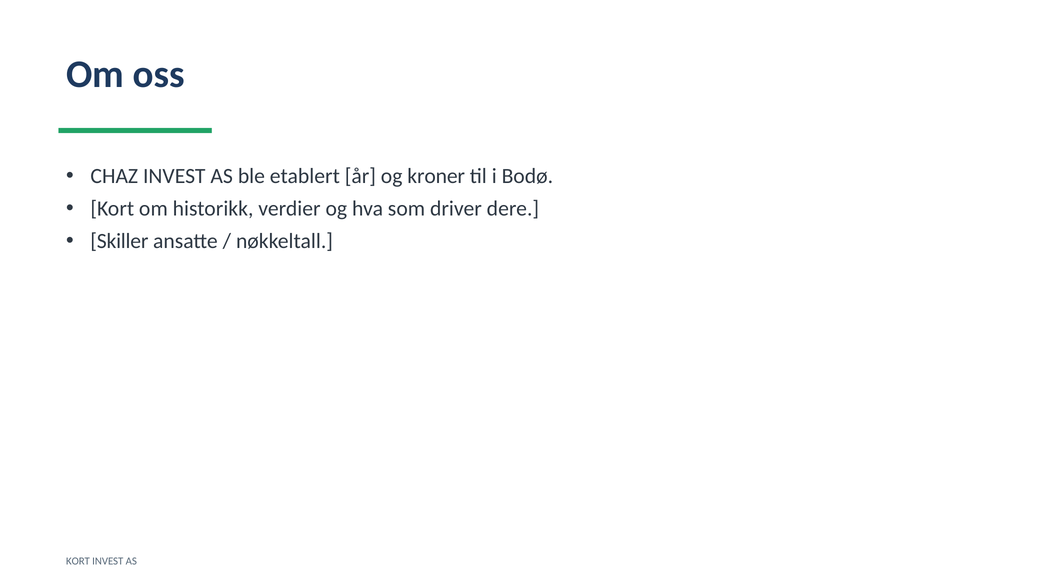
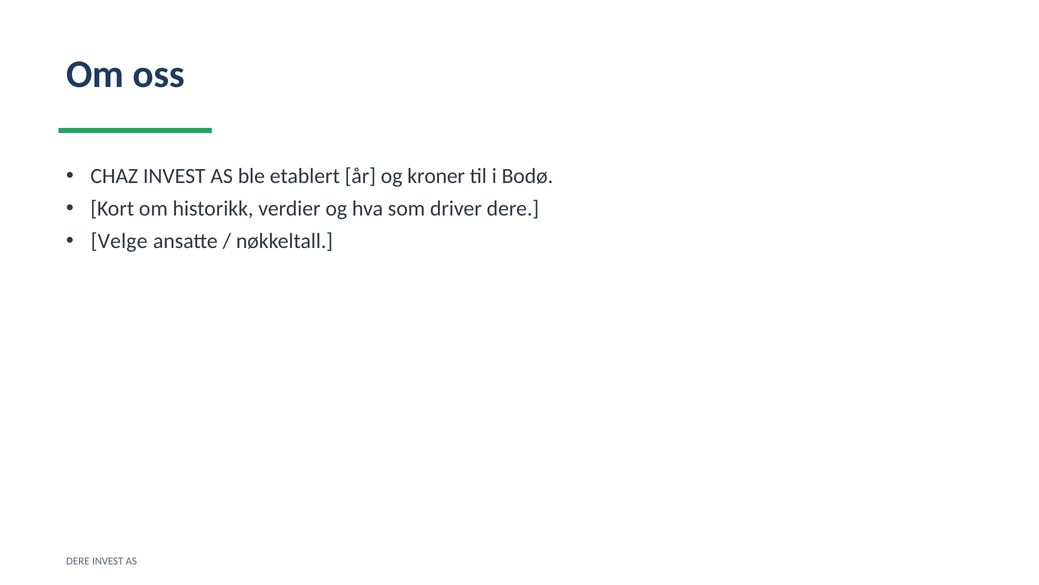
Skiller: Skiller -> Velge (119, 241)
KORT: KORT -> DERE (78, 561)
